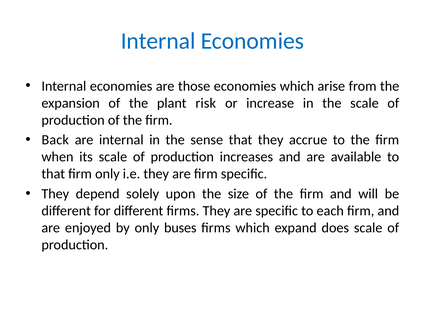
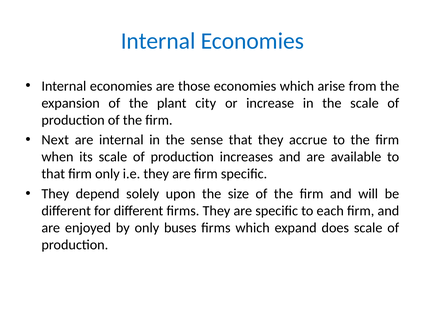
risk: risk -> city (206, 103)
Back: Back -> Next (55, 140)
